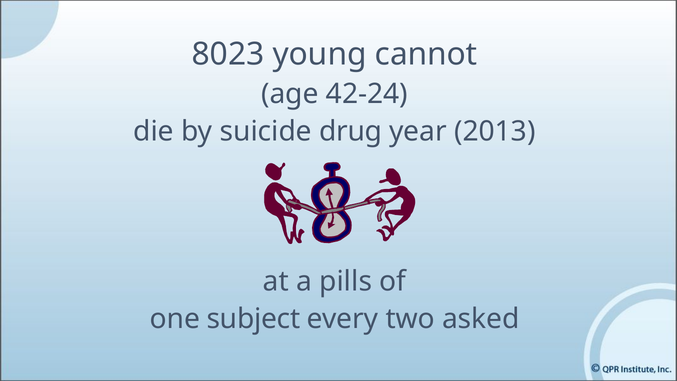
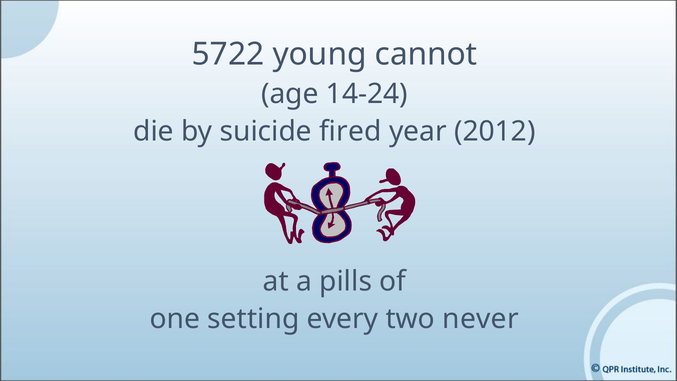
8023: 8023 -> 5722 (228, 54)
42-24: 42-24 -> 14-24 (367, 94)
drug: drug -> fired (350, 131)
2013: 2013 -> 2012 (495, 131)
subject: subject -> setting (253, 319)
asked: asked -> never (481, 319)
